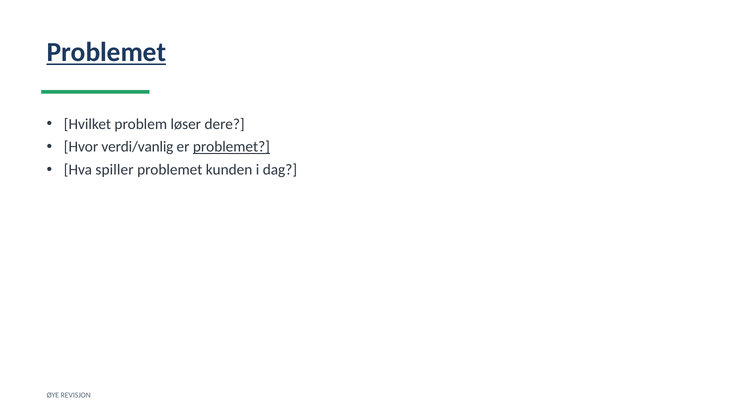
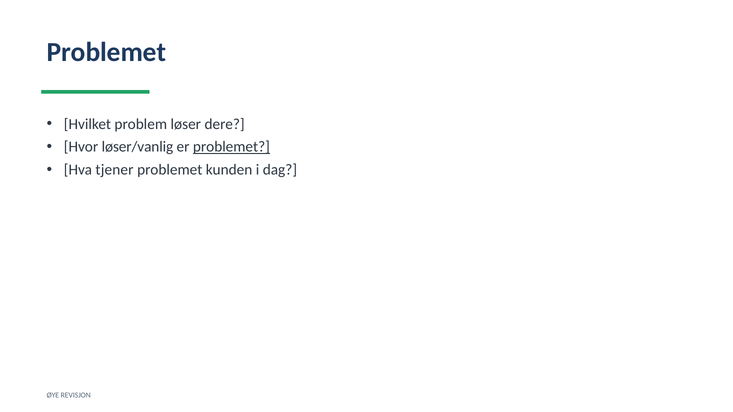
Problemet underline: present -> none (106, 52)
verdi/vanlig: verdi/vanlig -> løser/vanlig (137, 147)
spiller: spiller -> tjener (115, 170)
